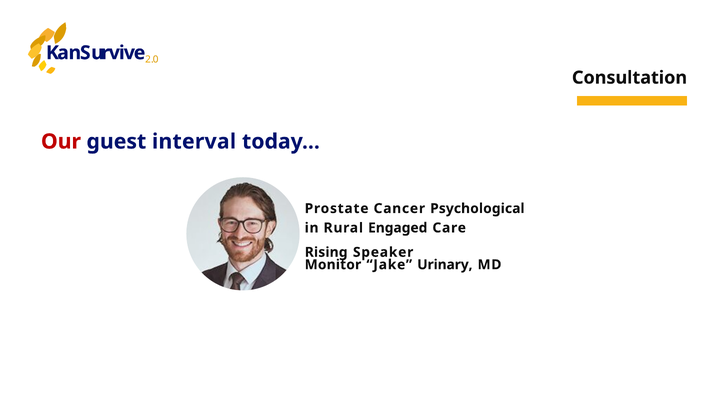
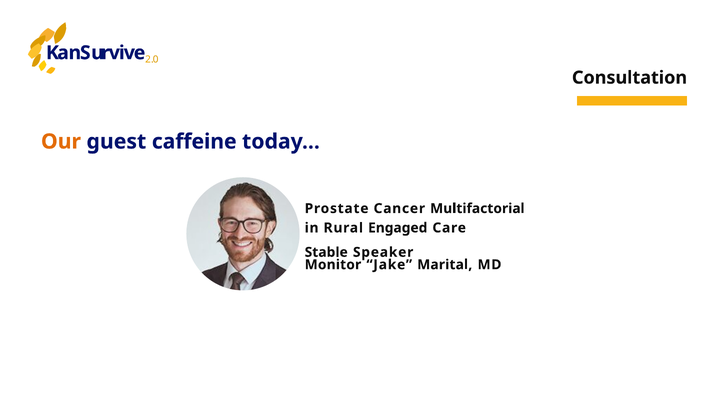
Our colour: red -> orange (61, 142)
interval: interval -> caffeine (194, 142)
Psychological: Psychological -> Multifactorial (477, 209)
Rising: Rising -> Stable (326, 253)
Urinary: Urinary -> Marital (445, 265)
